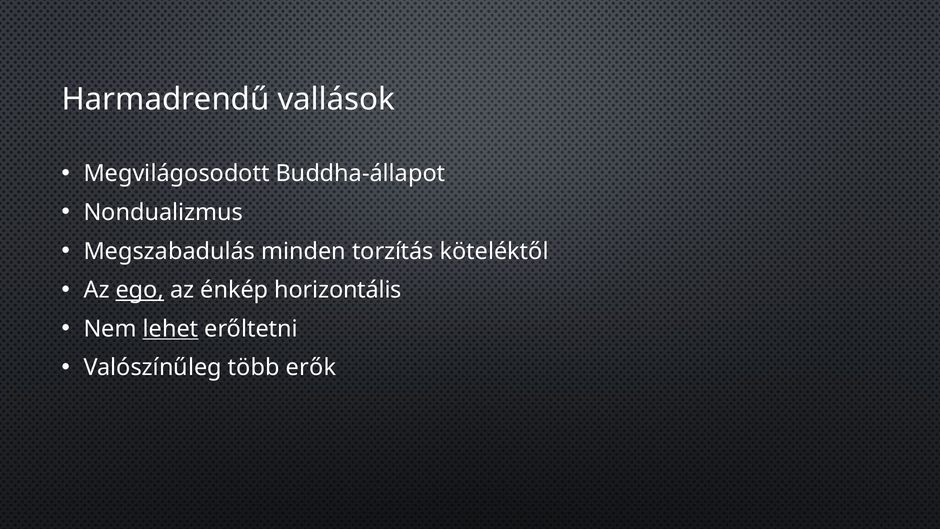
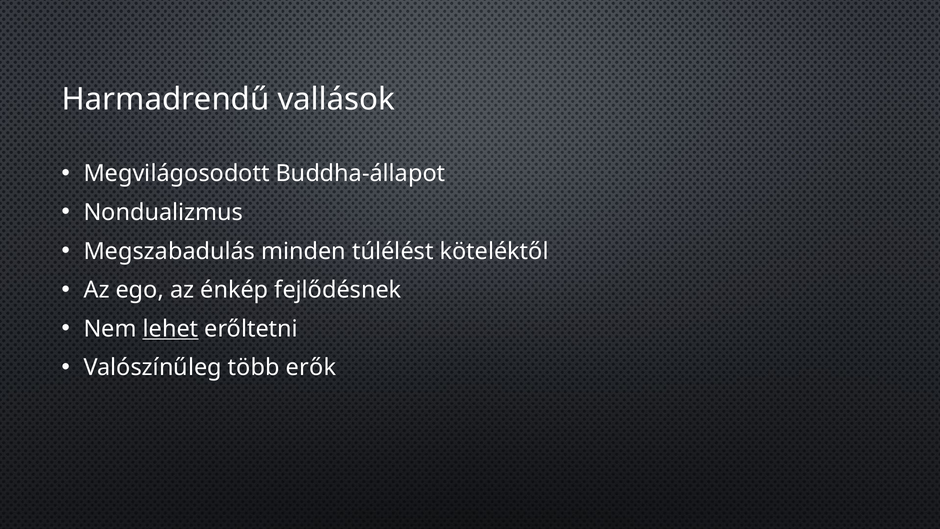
torzítás: torzítás -> túlélést (393, 251)
ego underline: present -> none (140, 290)
horizontális: horizontális -> fejlődésnek (338, 290)
